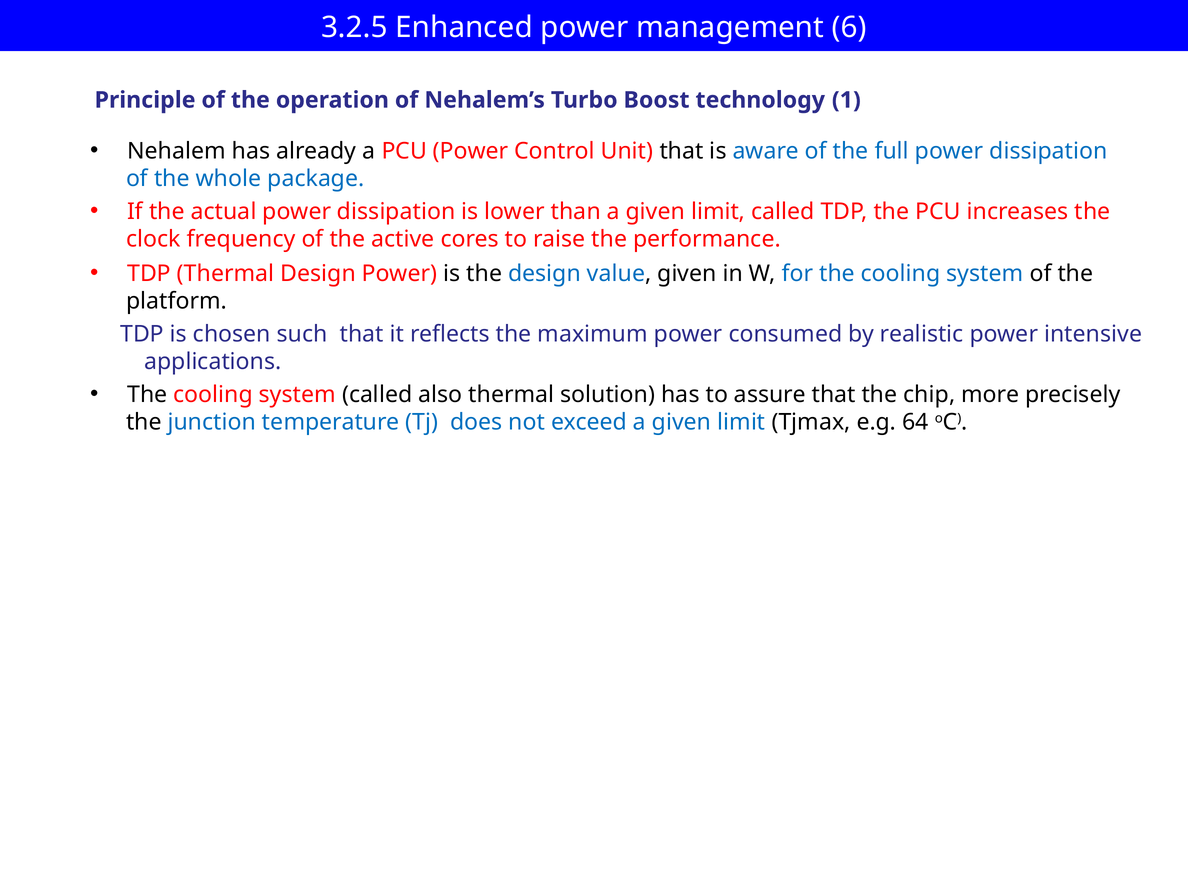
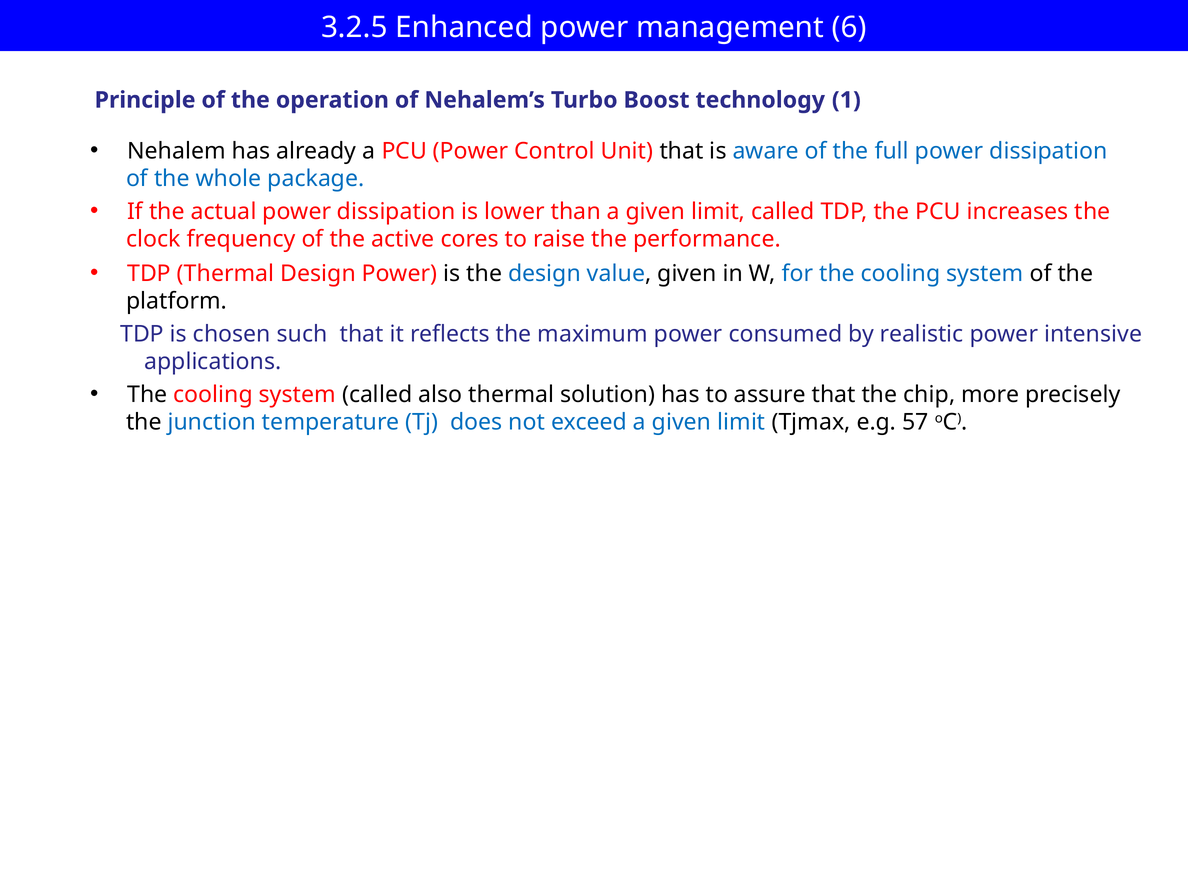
64: 64 -> 57 (915, 422)
